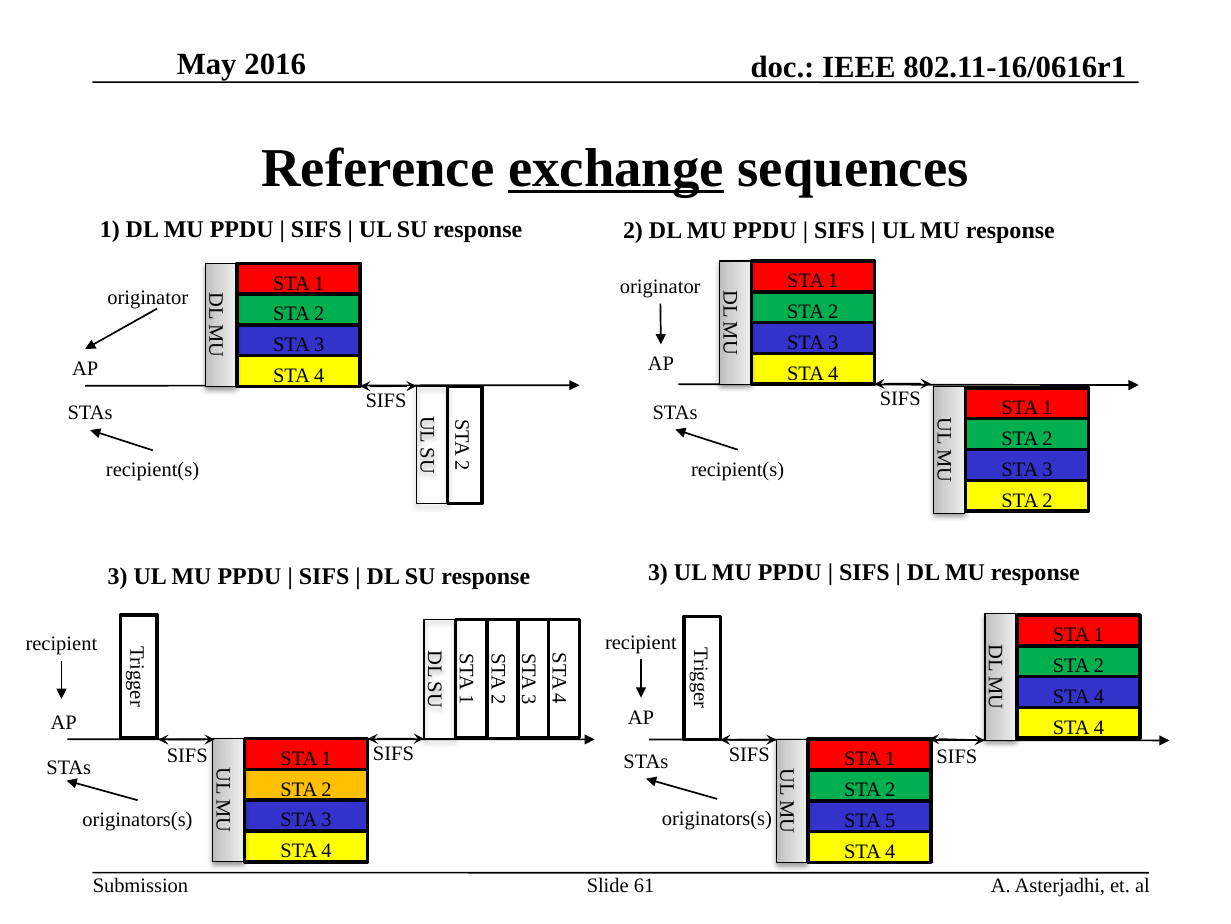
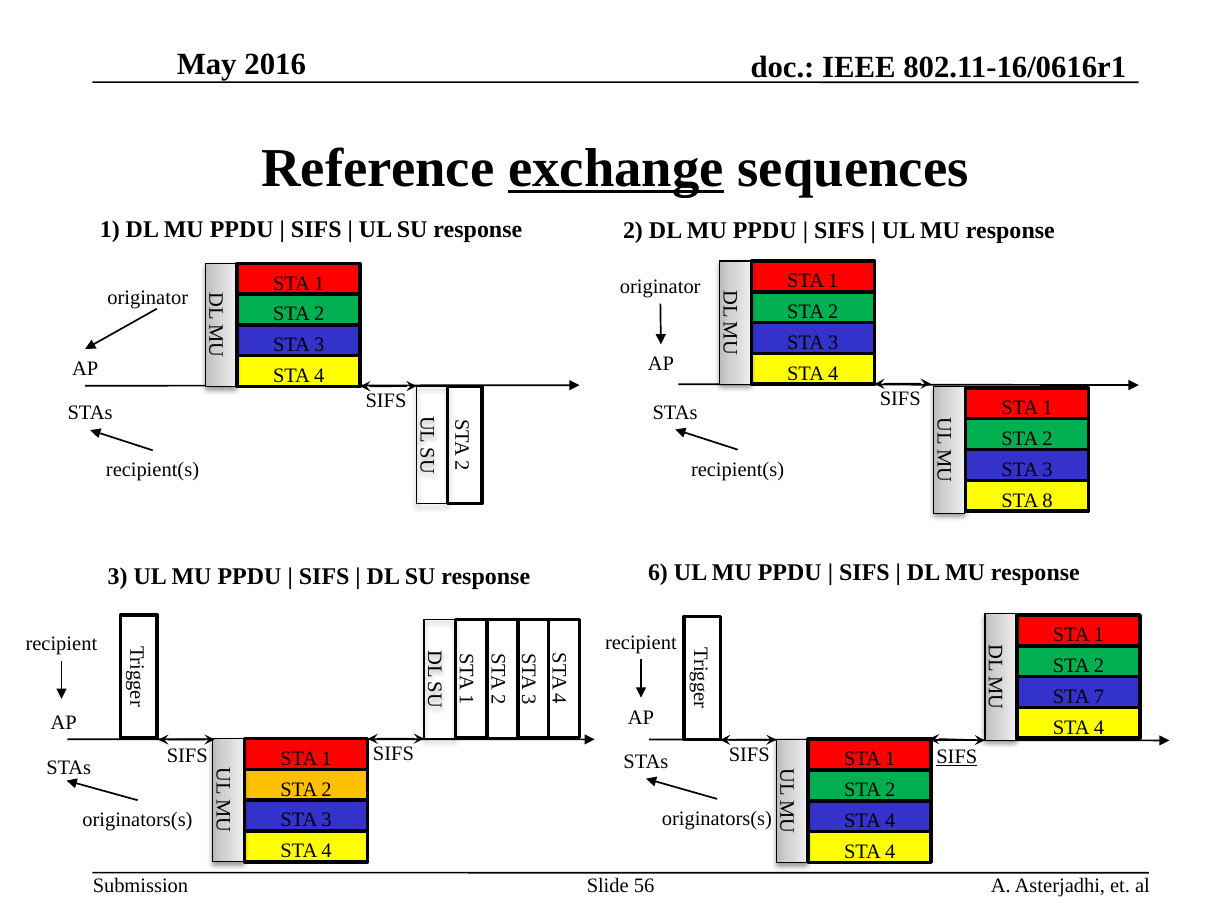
2: 2 -> 8 (1048, 500)
response 3: 3 -> 6 (658, 572)
4: 4 -> 7 (1099, 696)
SIFS underline: none -> present (957, 756)
5: 5 -> 4 (890, 820)
61: 61 -> 56 (644, 885)
